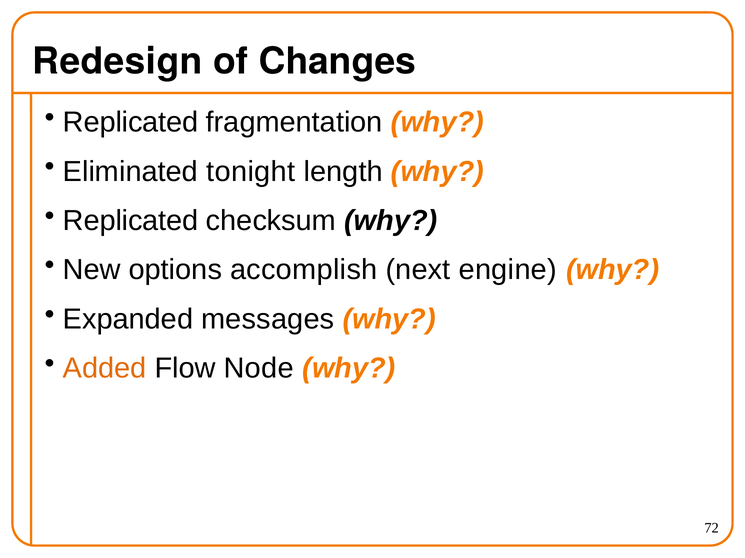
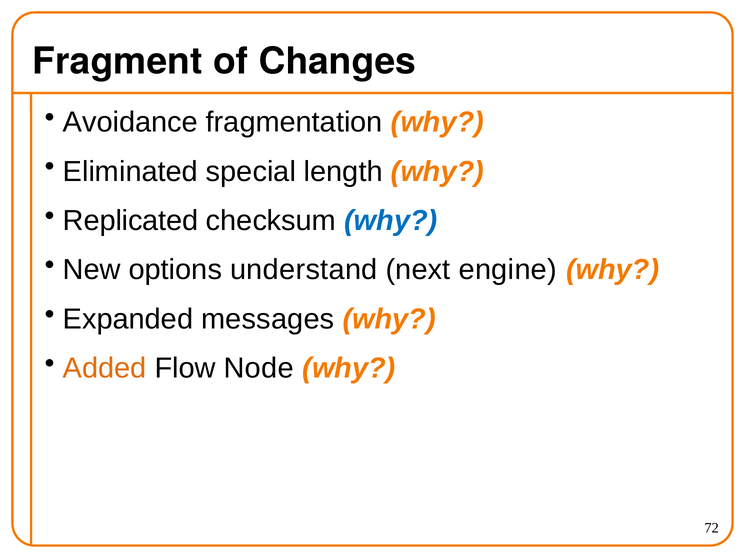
Redesign: Redesign -> Fragment (117, 62)
Replicated: Replicated -> Avoidance (130, 122)
tonight: tonight -> special (251, 172)
why colour: black -> blue (391, 221)
accomplish: accomplish -> understand (304, 270)
